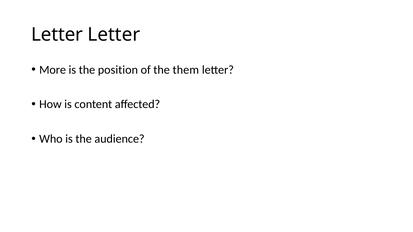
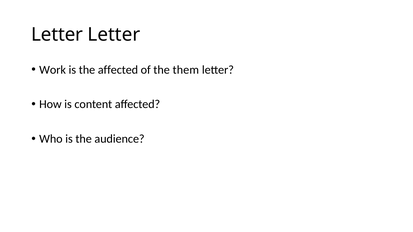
More: More -> Work (53, 70)
the position: position -> affected (118, 70)
